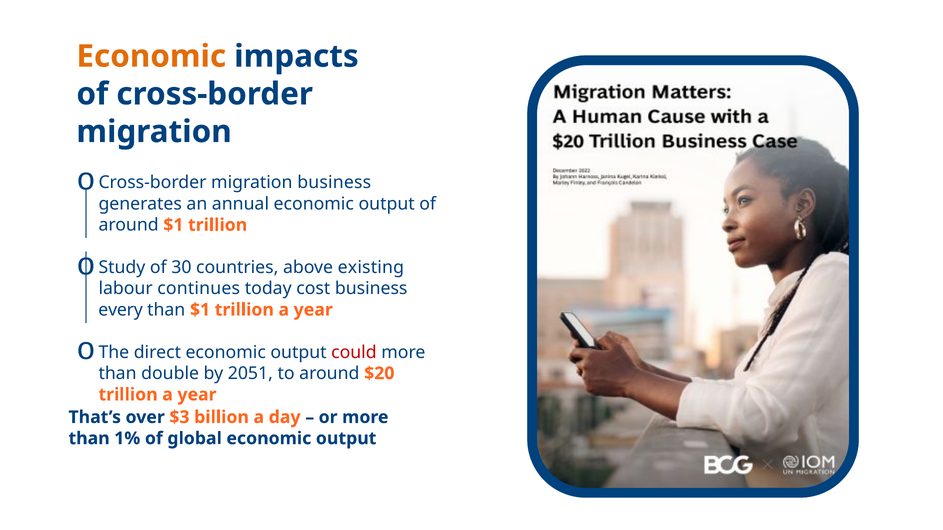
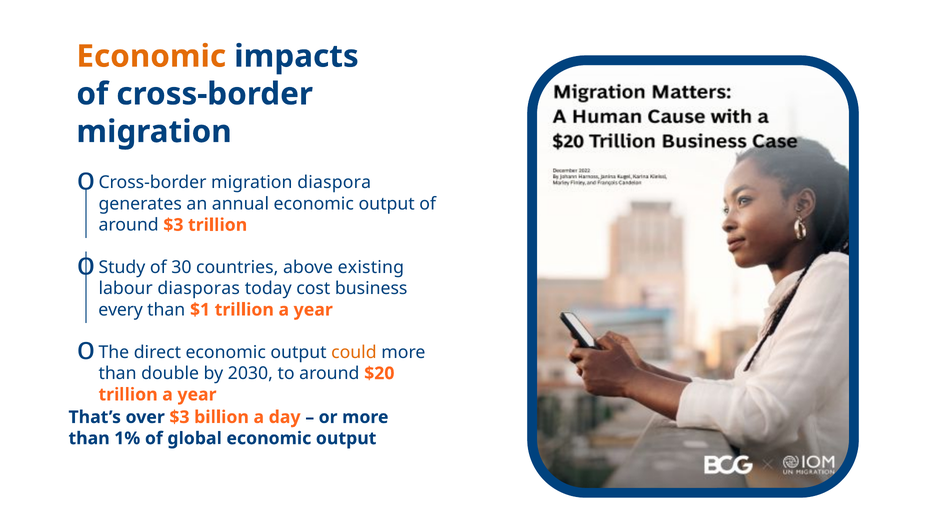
migration business: business -> diaspora (334, 183)
around $1: $1 -> $3 (173, 225)
continues: continues -> diasporas (199, 289)
could colour: red -> orange (354, 352)
2051: 2051 -> 2030 (250, 374)
